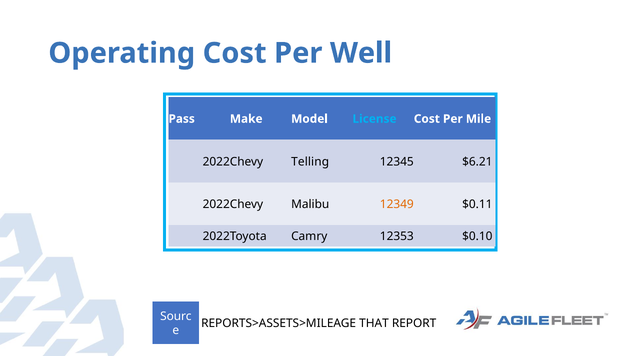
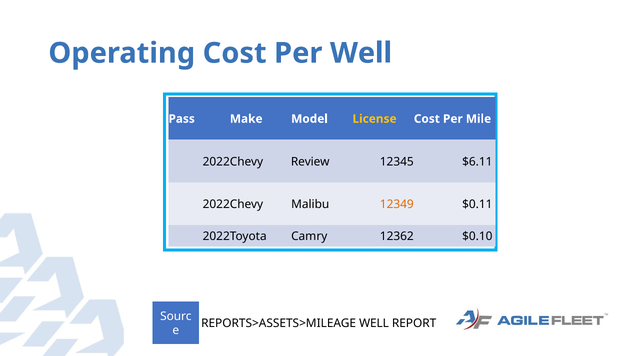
License colour: light blue -> yellow (375, 119)
Telling: Telling -> Review (310, 162)
$6.21: $6.21 -> $6.11 (477, 162)
12353: 12353 -> 12362 (397, 237)
REPORTS>ASSETS>MILEAGE THAT: THAT -> WELL (374, 323)
